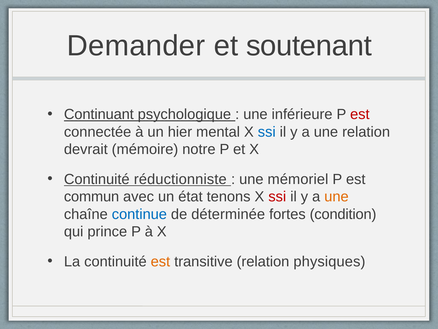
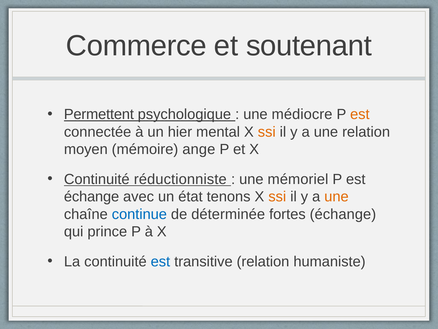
Demander: Demander -> Commerce (136, 46)
Continuant: Continuant -> Permettent (99, 114)
inférieure: inférieure -> médiocre (302, 114)
est colour: red -> orange (360, 114)
ssi colour: blue -> orange (267, 132)
devrait: devrait -> moyen (86, 149)
notre: notre -> ange (199, 149)
commun: commun -> échange (92, 196)
ssi colour: red -> orange (277, 196)
fortes condition: condition -> échange (343, 214)
est colour: orange -> blue (160, 261)
physiques: physiques -> humaniste (330, 261)
